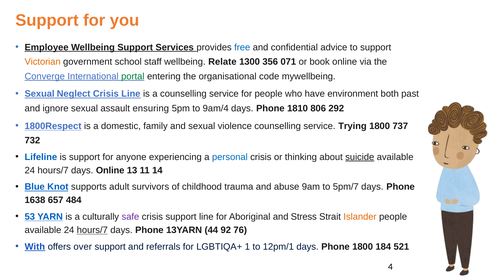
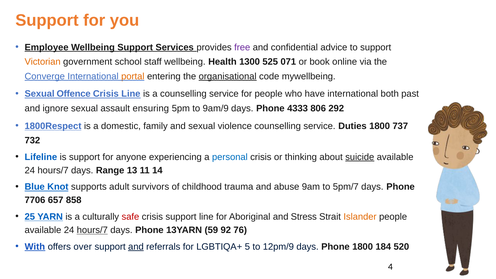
free colour: blue -> purple (242, 47)
Relate: Relate -> Health (222, 62)
356: 356 -> 525 (270, 62)
portal colour: green -> orange (133, 76)
organisational underline: none -> present (228, 76)
Neglect: Neglect -> Offence (74, 94)
have environment: environment -> international (353, 94)
9am/4: 9am/4 -> 9am/9 (216, 108)
1810: 1810 -> 4333 (298, 108)
Trying: Trying -> Duties (352, 126)
days Online: Online -> Range (110, 170)
1638: 1638 -> 7706 (35, 200)
484: 484 -> 858 (74, 200)
53: 53 -> 25 (30, 217)
safe colour: purple -> red (130, 217)
44: 44 -> 59 (211, 230)
and underline: none -> present (136, 247)
1: 1 -> 5 (247, 247)
12pm/1: 12pm/1 -> 12pm/9 (278, 247)
521: 521 -> 520 (401, 247)
